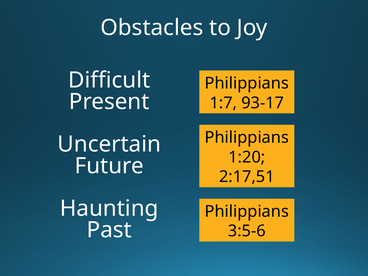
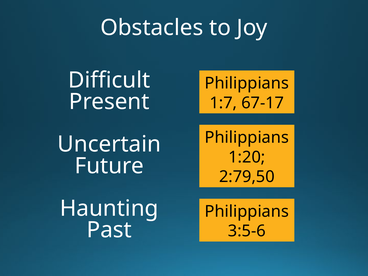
93-17: 93-17 -> 67-17 (263, 103)
2:17,51: 2:17,51 -> 2:79,50 (247, 177)
